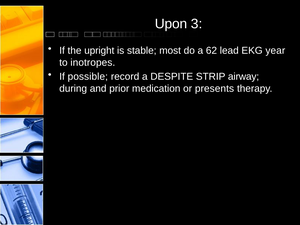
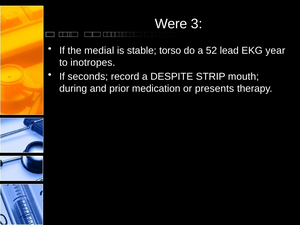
Upon: Upon -> Were (171, 24)
upright: upright -> medial (99, 51)
most: most -> torso (170, 51)
62: 62 -> 52 (211, 51)
possible: possible -> seconds (88, 77)
airway: airway -> mouth (243, 77)
